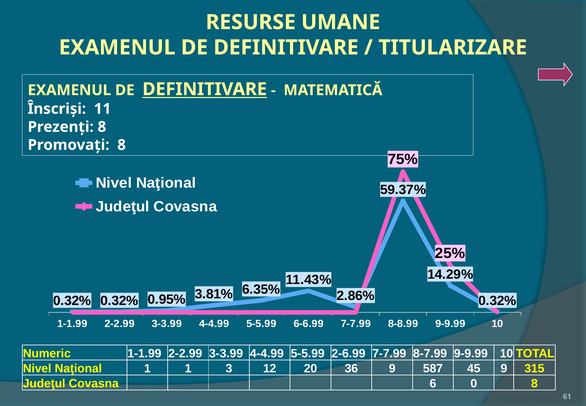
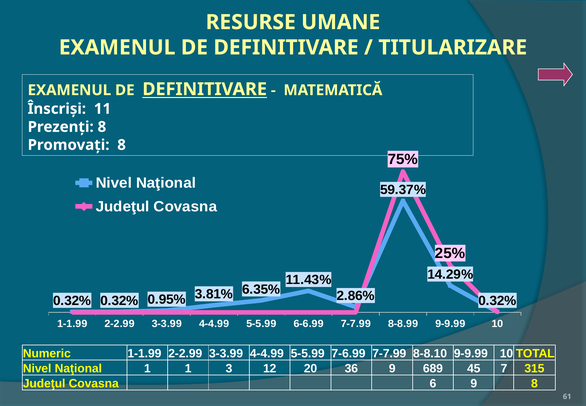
2-6.99: 2-6.99 -> 7-6.99 (348, 353)
8-7.99: 8-7.99 -> 8-8.10 (430, 353)
587: 587 -> 689 (433, 368)
45 9: 9 -> 7 (504, 368)
6 0: 0 -> 9 (474, 383)
